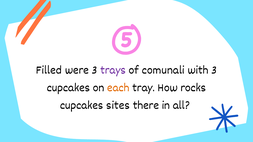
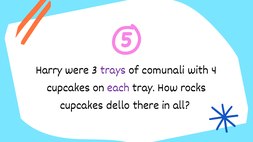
Filled: Filled -> Harry (49, 70)
with 3: 3 -> 4 (214, 70)
each colour: orange -> purple (118, 87)
sites: sites -> dello (118, 105)
